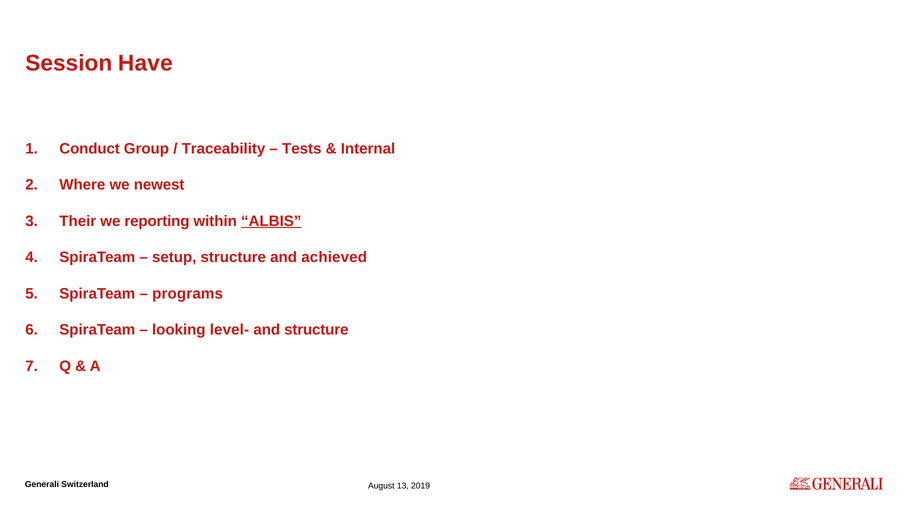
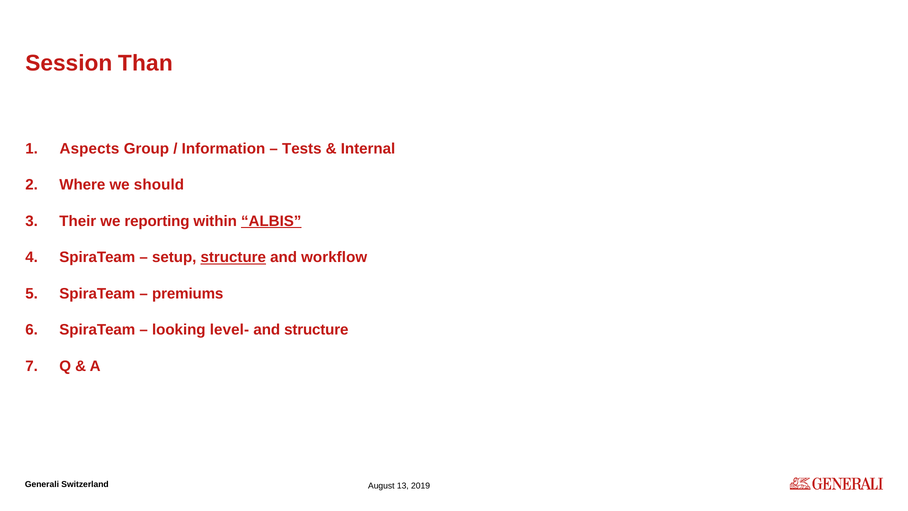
Have: Have -> Than (145, 63)
Conduct: Conduct -> Aspects (89, 149)
Traceability: Traceability -> Information (223, 149)
newest: newest -> should (159, 185)
structure underline: none -> present (233, 257)
achieved: achieved -> workflow (334, 257)
programs: programs -> premiums (188, 294)
